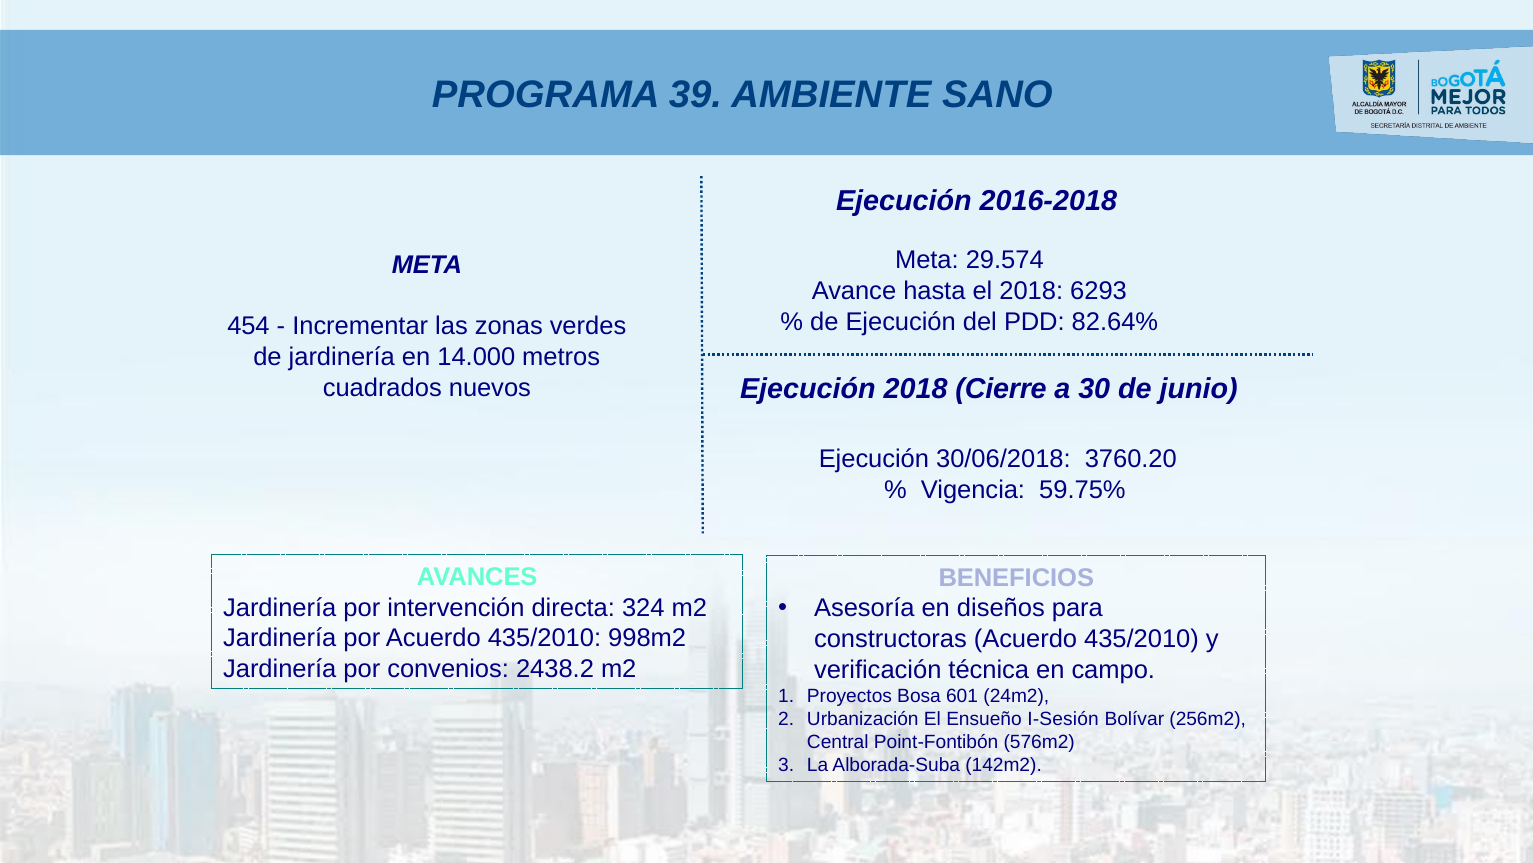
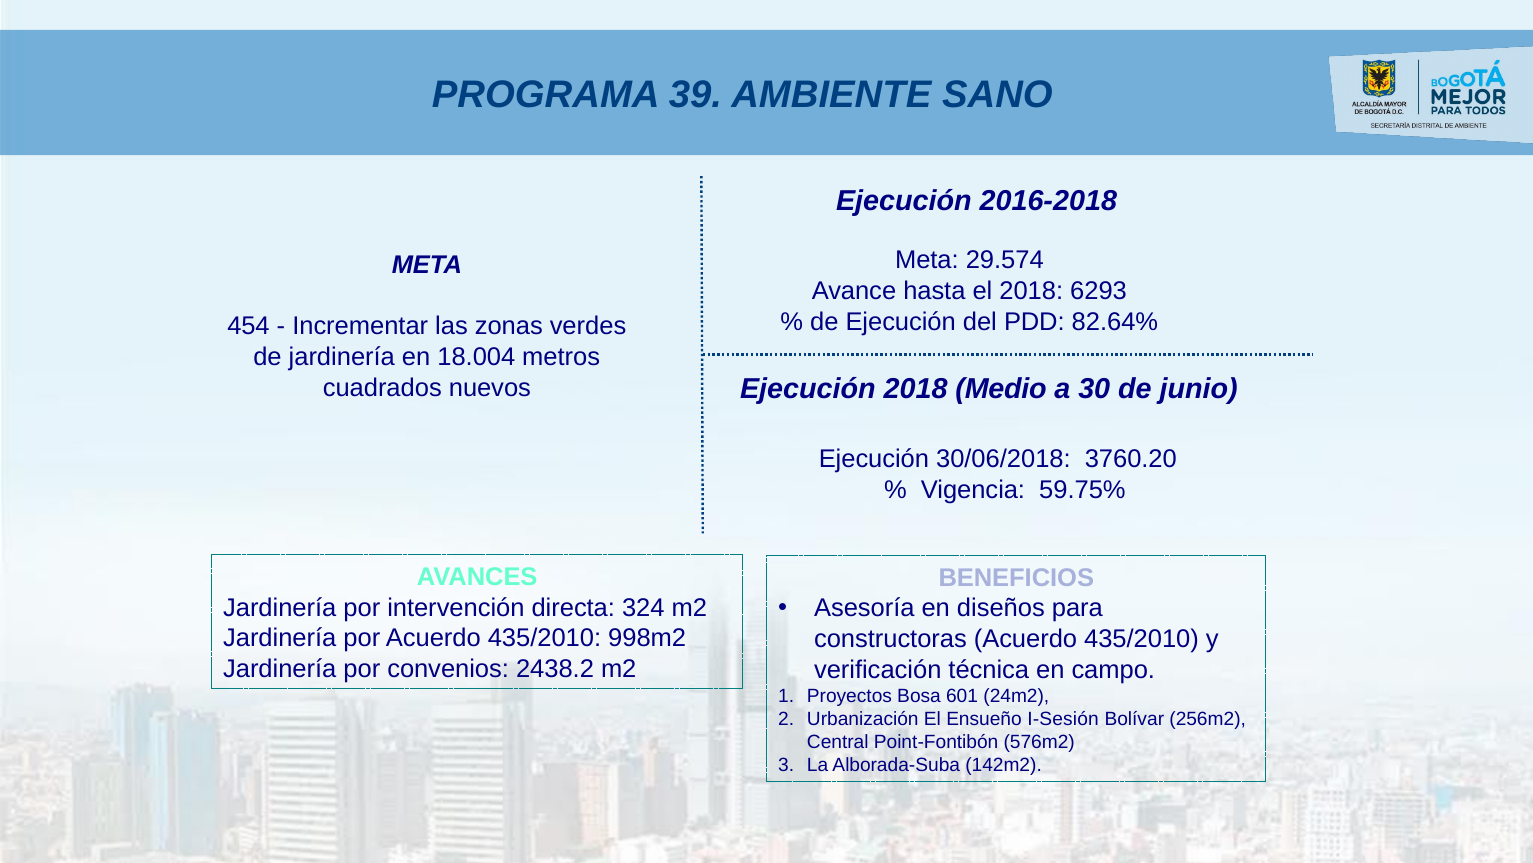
14.000: 14.000 -> 18.004 (476, 357)
Cierre: Cierre -> Medio (1001, 389)
